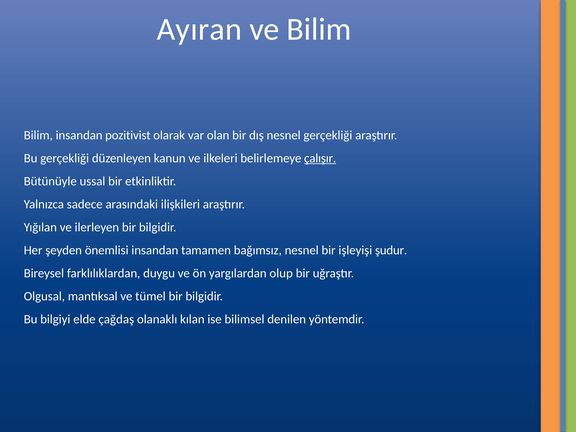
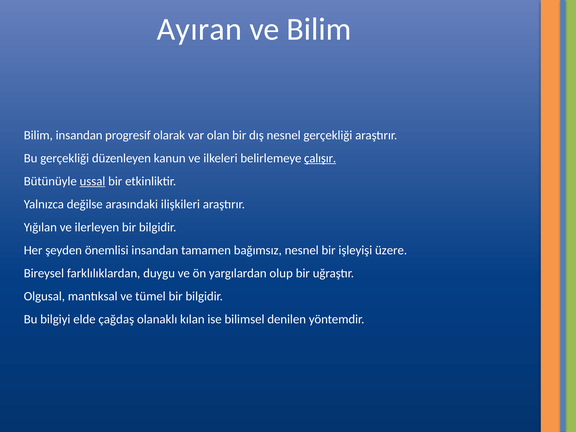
pozitivist: pozitivist -> progresif (128, 135)
ussal underline: none -> present (92, 181)
sadece: sadece -> değilse (85, 204)
şudur: şudur -> üzere (391, 250)
